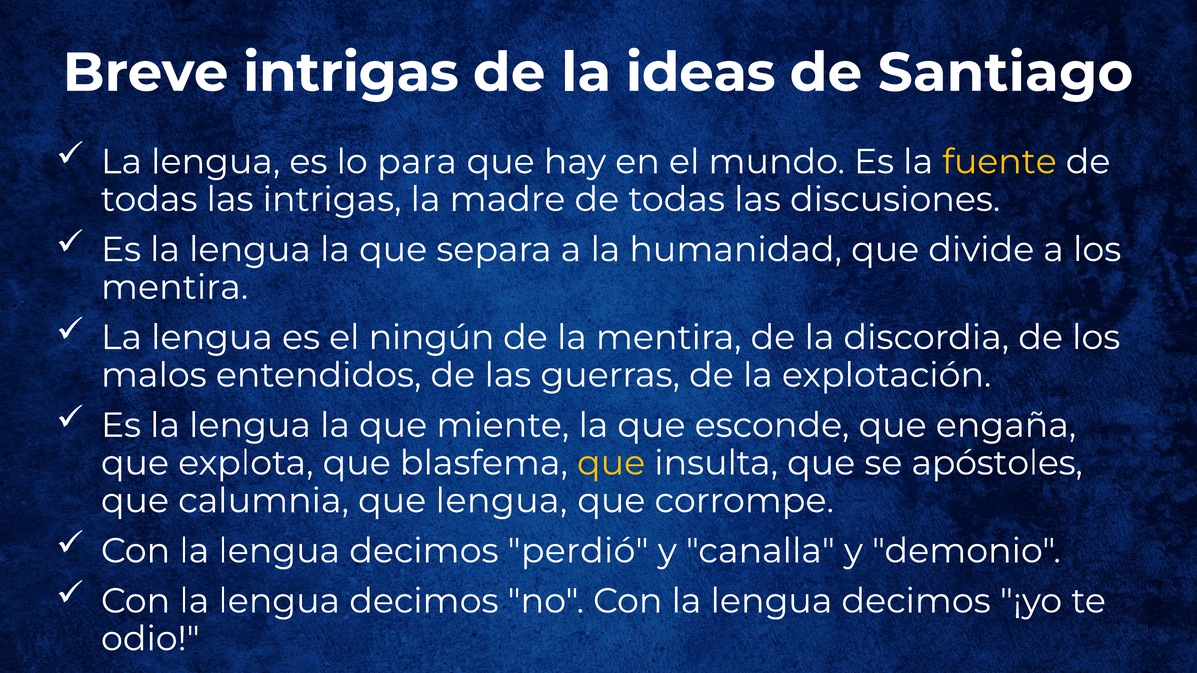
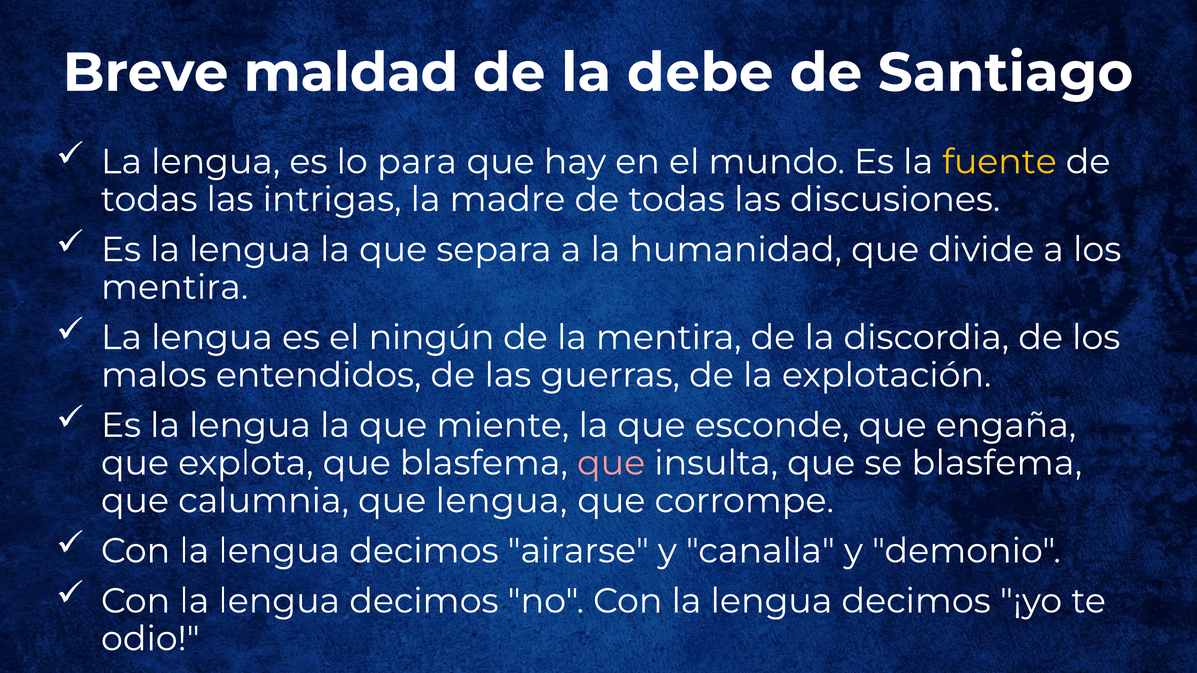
Breve intrigas: intrigas -> maldad (351, 73)
ideas: ideas -> debe (700, 73)
que colour: yellow -> pink (611, 463)
se apóstoles: apóstoles -> blasfema (997, 463)
perdió: perdió -> airarse (578, 551)
